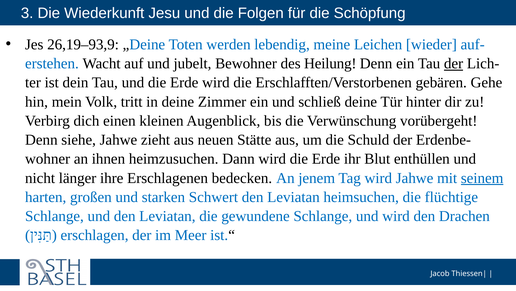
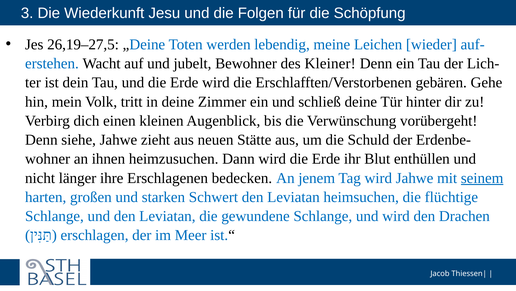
26,19–93,9: 26,19–93,9 -> 26,19–27,5 (83, 44)
Heilung: Heilung -> Kleiner (330, 63)
der underline: present -> none (454, 63)
